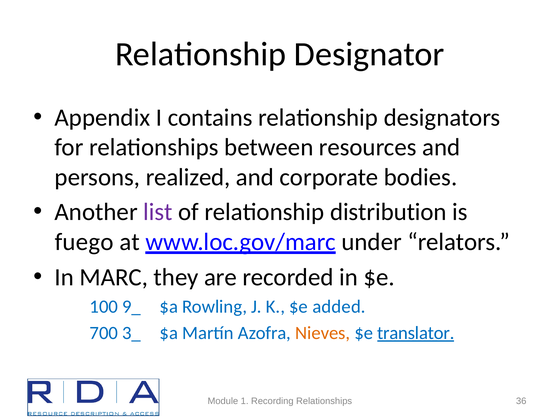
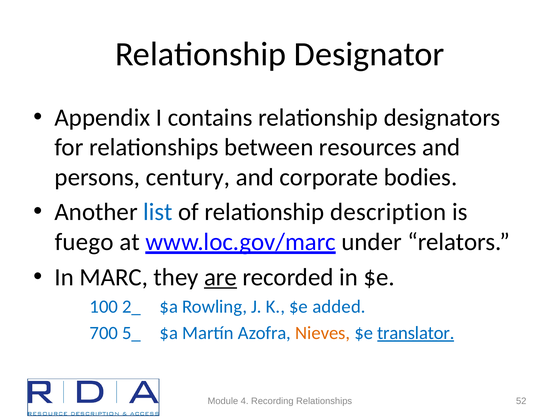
realized: realized -> century (188, 177)
list colour: purple -> blue (158, 212)
distribution: distribution -> description (388, 212)
are underline: none -> present (221, 277)
9_: 9_ -> 2_ (132, 307)
3_: 3_ -> 5_ (132, 333)
1: 1 -> 4 (245, 401)
36: 36 -> 52 (521, 401)
